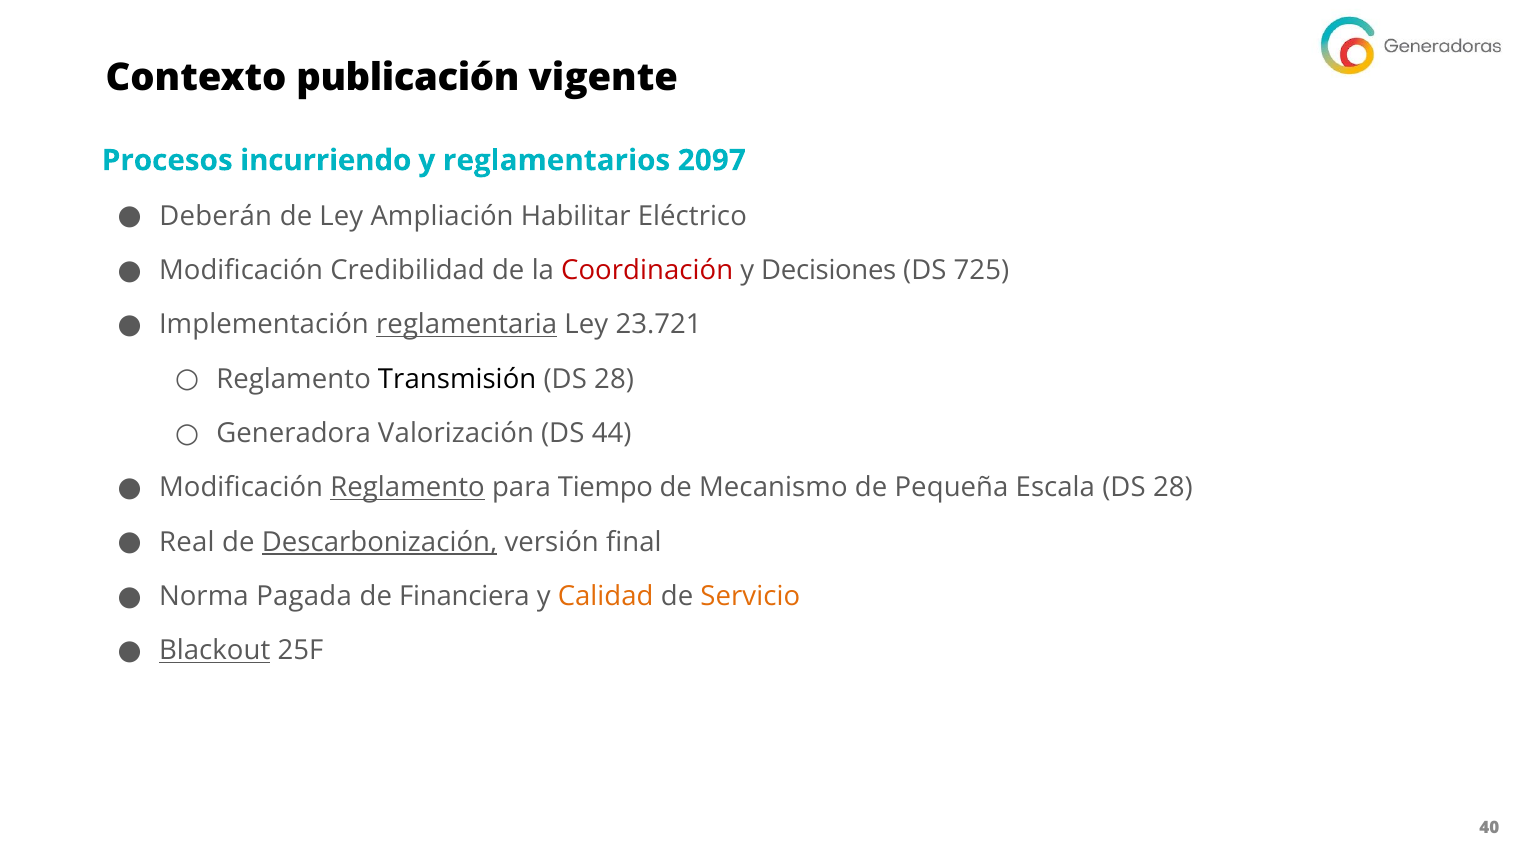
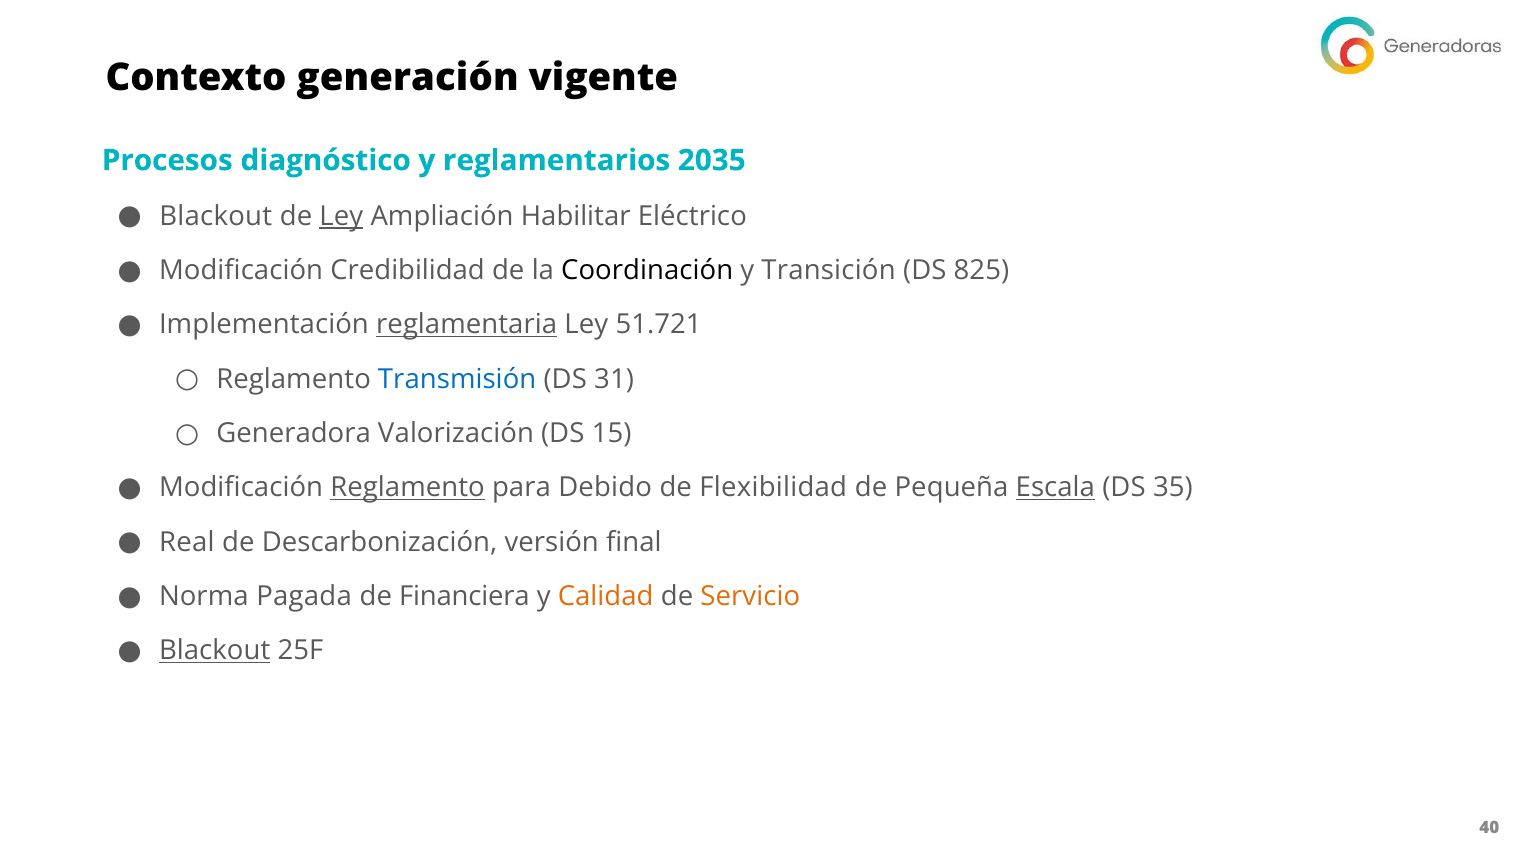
publicación: publicación -> generación (408, 78)
incurriendo: incurriendo -> diagnóstico (326, 160)
2097: 2097 -> 2035 (712, 160)
Deberán: Deberán -> Blackout (216, 216)
Ley underline: none -> present (341, 216)
Coordinación colour: red -> black (647, 270)
Decisiones: Decisiones -> Transición (829, 270)
725: 725 -> 825 (981, 270)
23.721: 23.721 -> 51.721 (659, 325)
Transmisión colour: black -> blue (457, 379)
28: 28 -> 31 (614, 379)
44: 44 -> 15 (612, 433)
Tiempo: Tiempo -> Debido (605, 488)
Mecanismo: Mecanismo -> Flexibilidad (773, 488)
Escala underline: none -> present (1055, 488)
28: 28 -> 35 (1173, 488)
Descarbonización underline: present -> none (380, 542)
